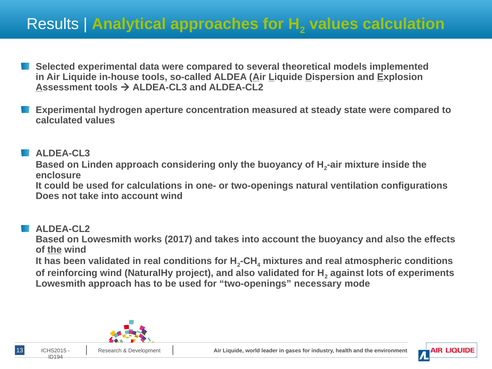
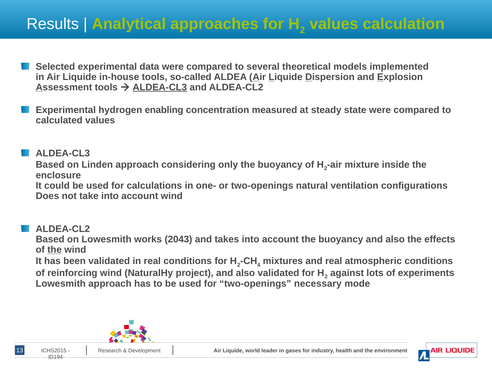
ALDEA-CL3 underline: none -> present (160, 87)
aperture: aperture -> enabling (164, 110)
2017: 2017 -> 2043 (178, 239)
